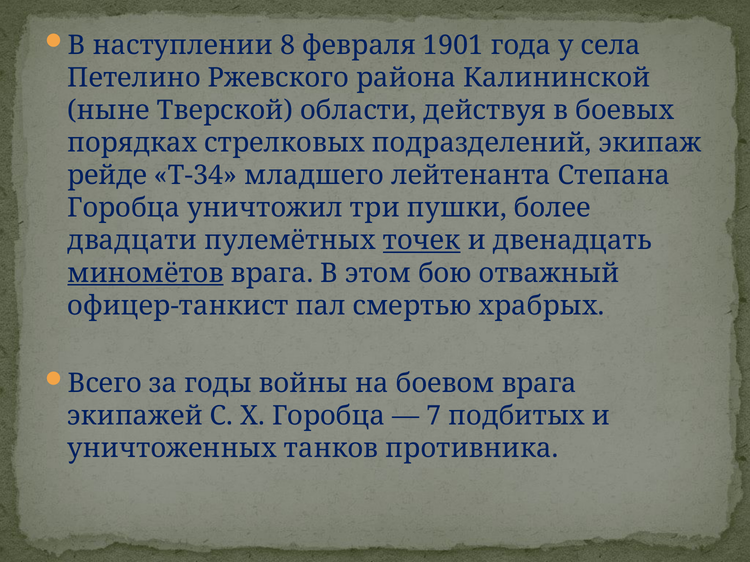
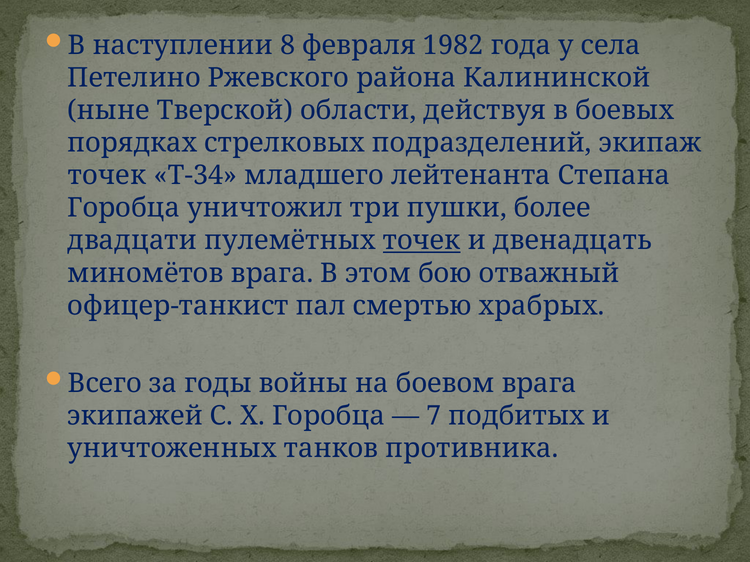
1901: 1901 -> 1982 (453, 45)
рейде: рейде -> точек (107, 176)
миномётов underline: present -> none (145, 273)
